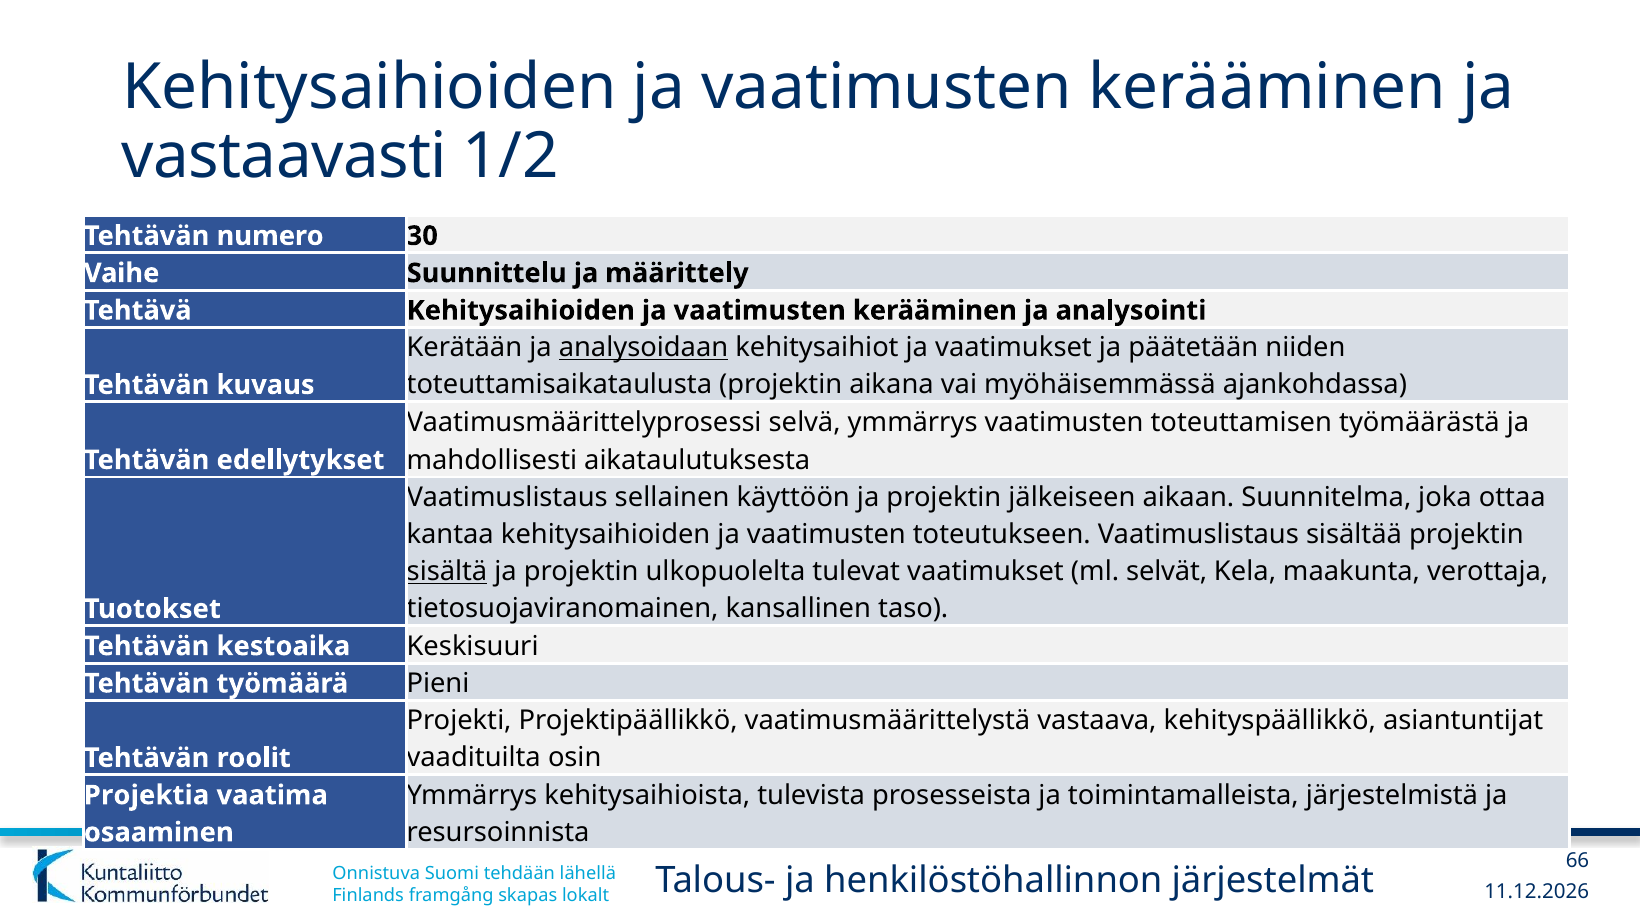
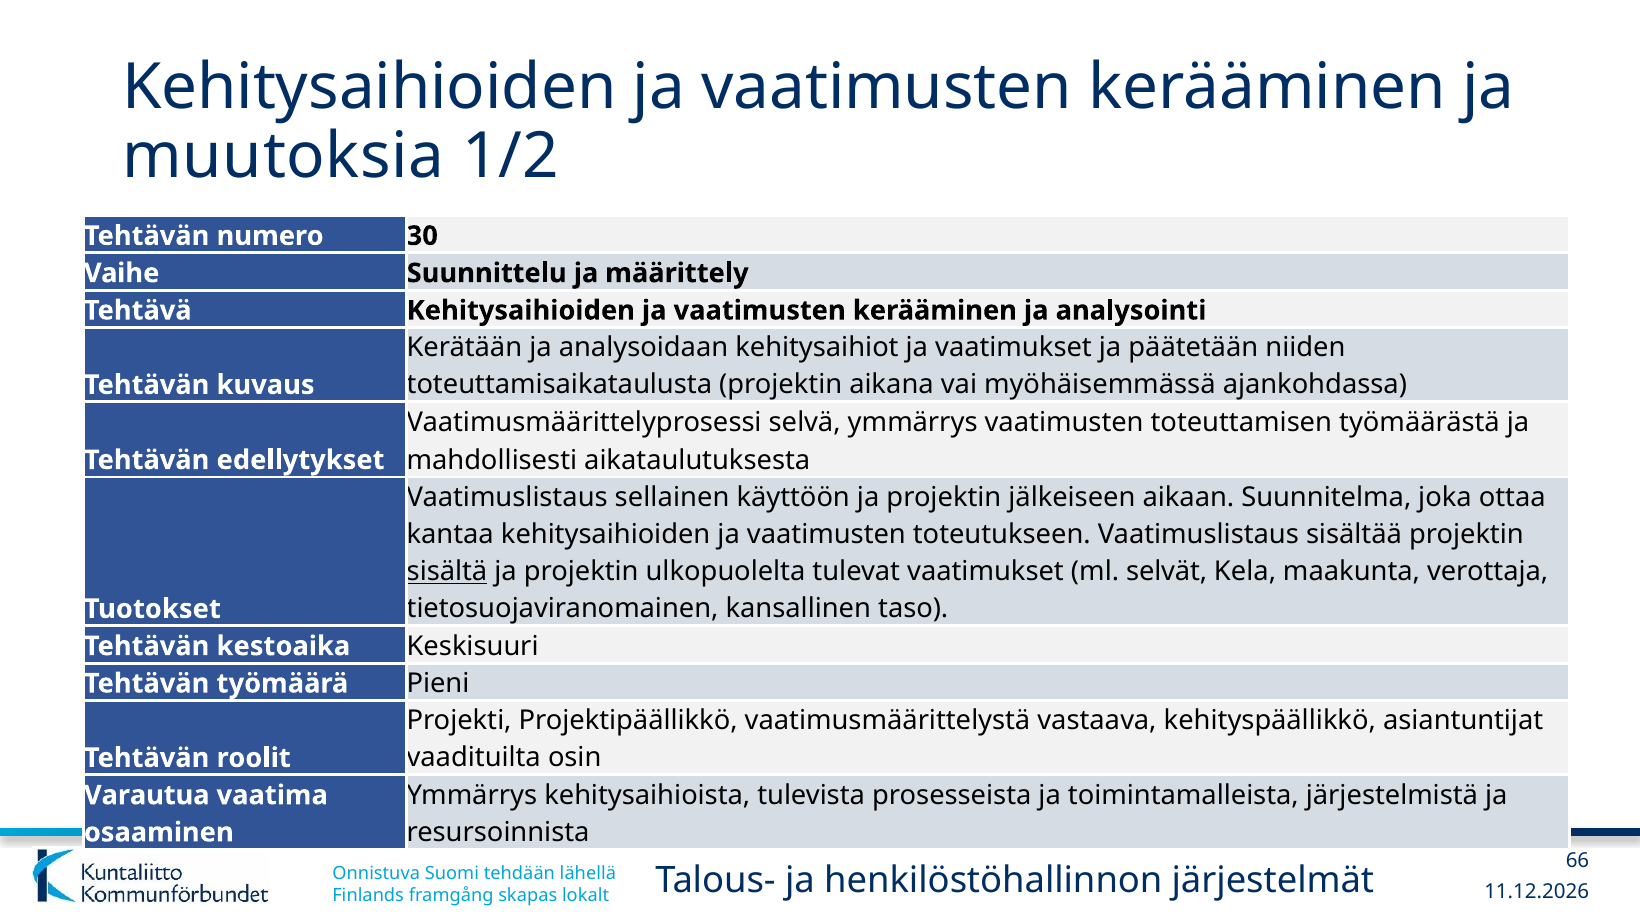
vastaavasti: vastaavasti -> muutoksia (284, 157)
analysoidaan underline: present -> none (643, 348)
Projektia: Projektia -> Varautua (147, 795)
